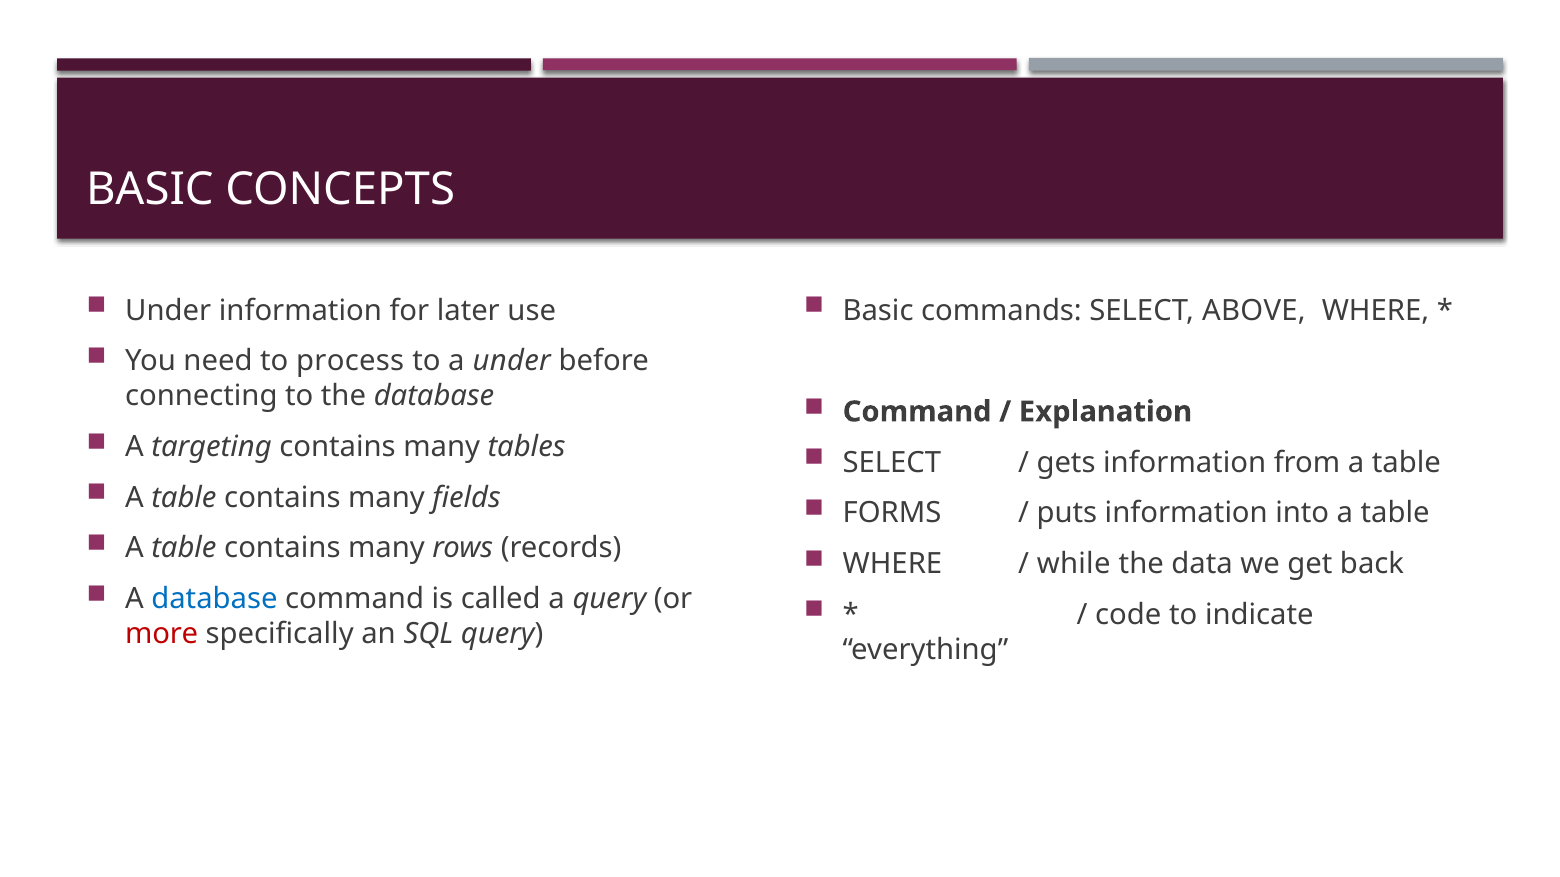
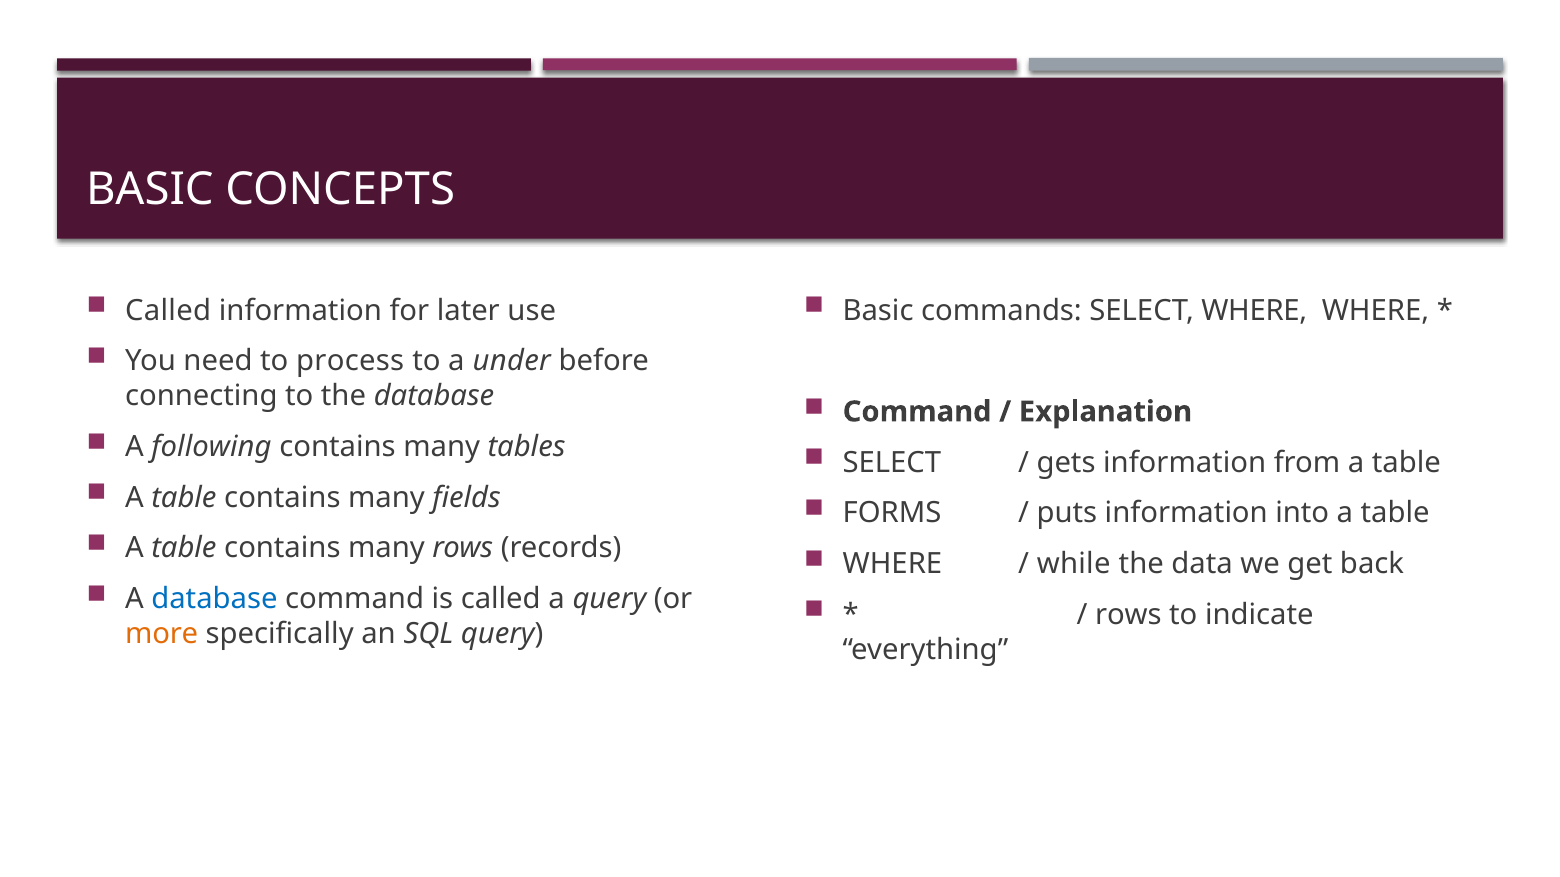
Under: Under -> Called (168, 311)
SELECT ABOVE: ABOVE -> WHERE (1254, 311)
targeting: targeting -> following (211, 447)
code: code -> rows (1128, 615)
more colour: red -> orange (162, 634)
